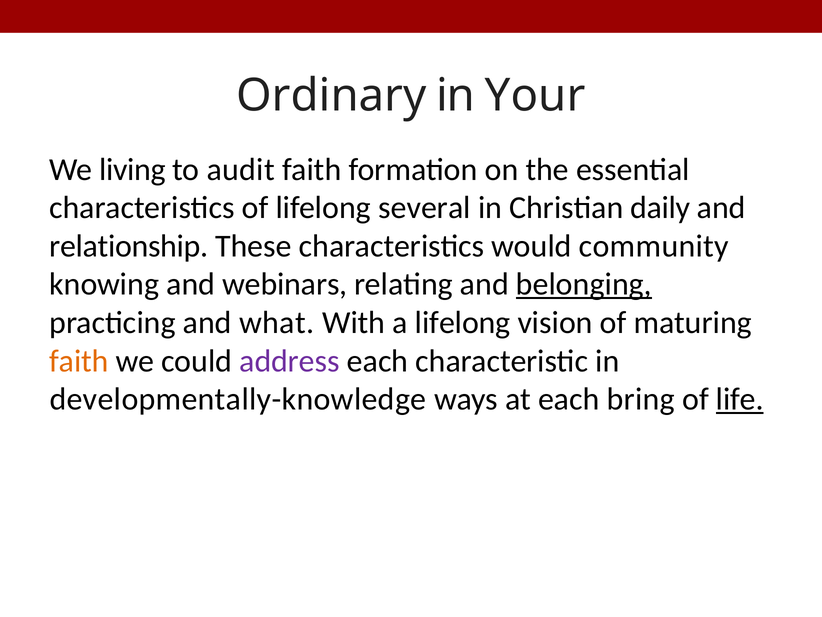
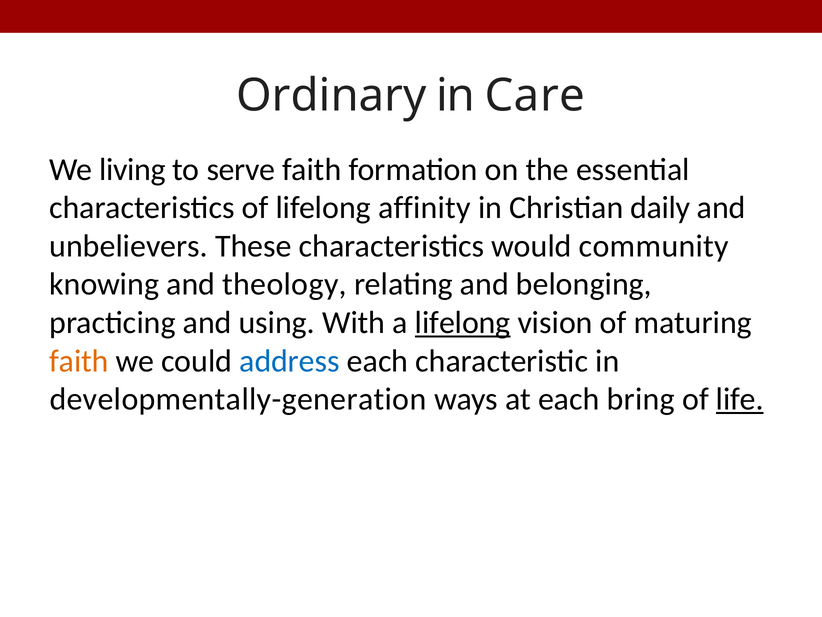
Your: Your -> Care (535, 96)
audit: audit -> serve (241, 169)
several: several -> affinity (424, 208)
relationship: relationship -> unbelievers (129, 246)
webinars: webinars -> theology (285, 284)
belonging underline: present -> none (584, 284)
what: what -> using (277, 322)
lifelong underline: none -> present (463, 322)
address colour: purple -> blue (290, 361)
developmentally-knowledge: developmentally-knowledge -> developmentally-generation (238, 399)
